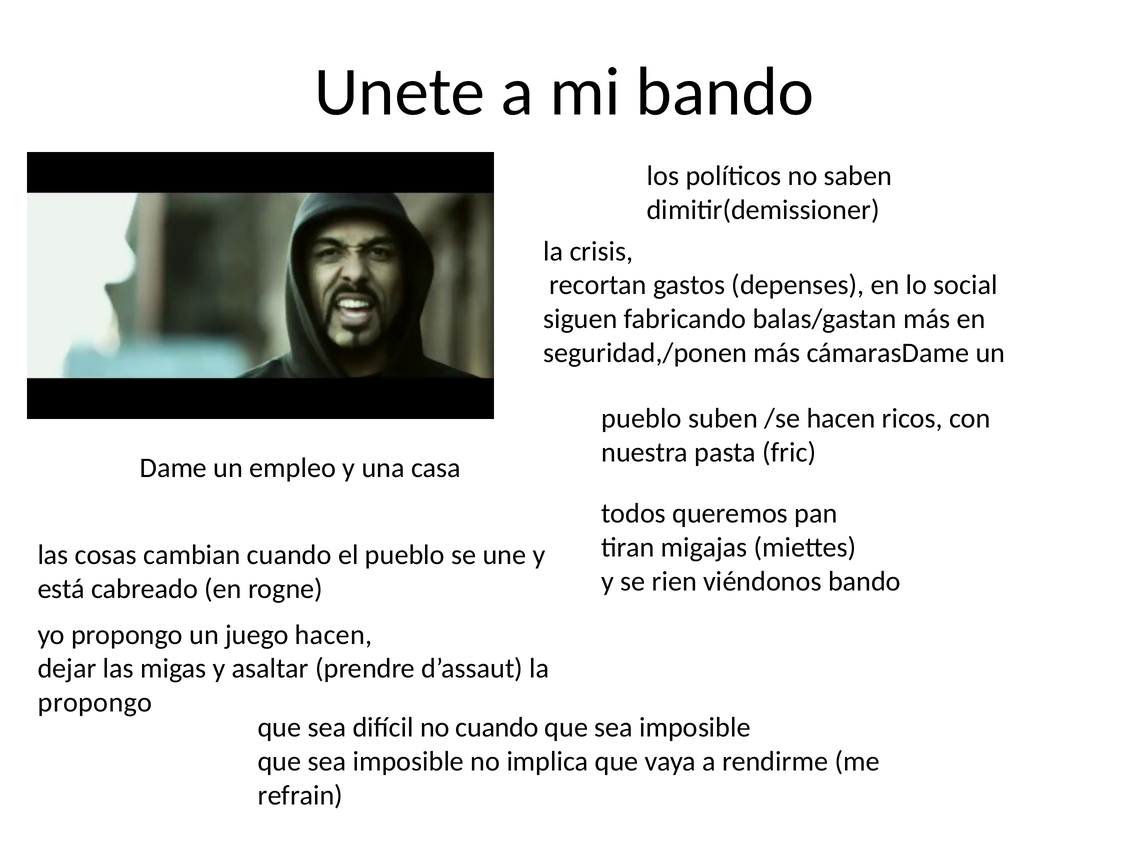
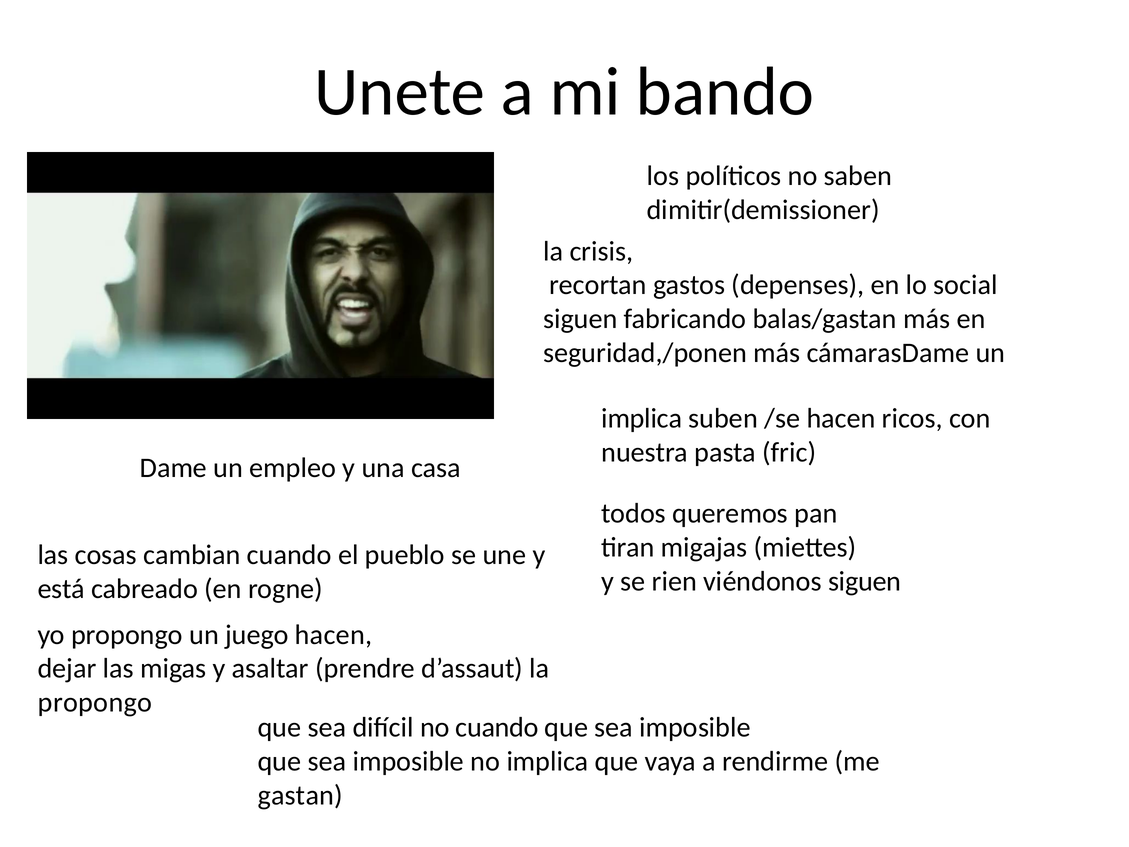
pueblo: pueblo -> implica (642, 418)
viéndonos bando: bando -> siguen (865, 581)
refrain: refrain -> gastan (300, 795)
